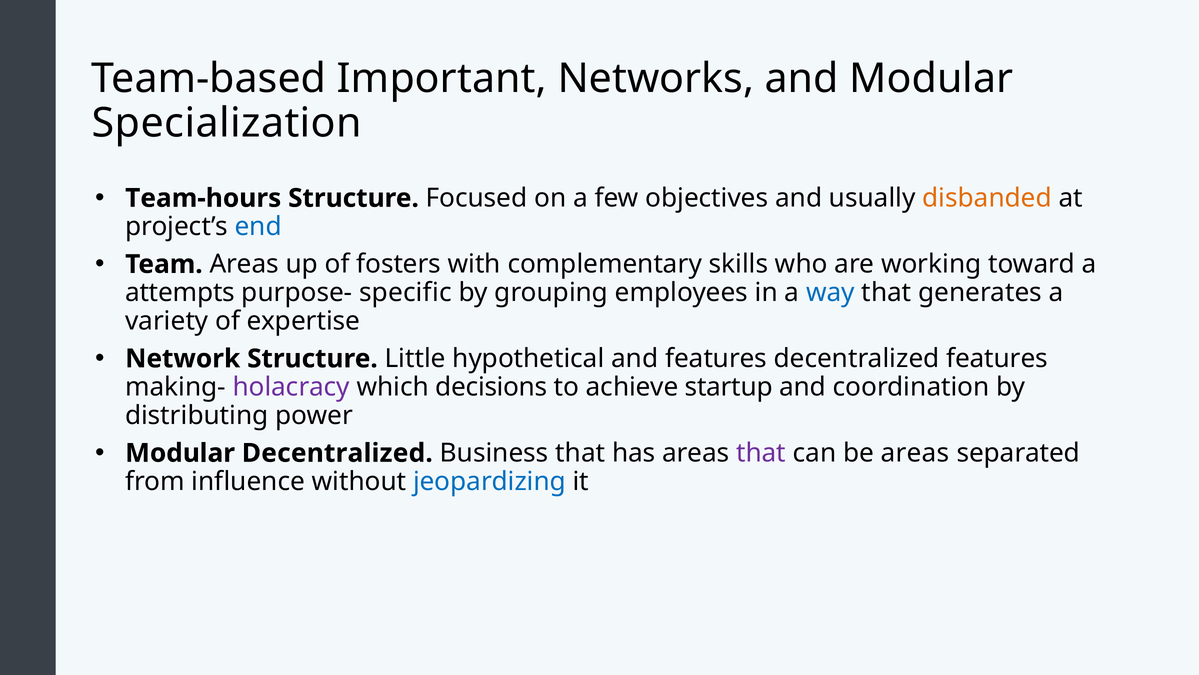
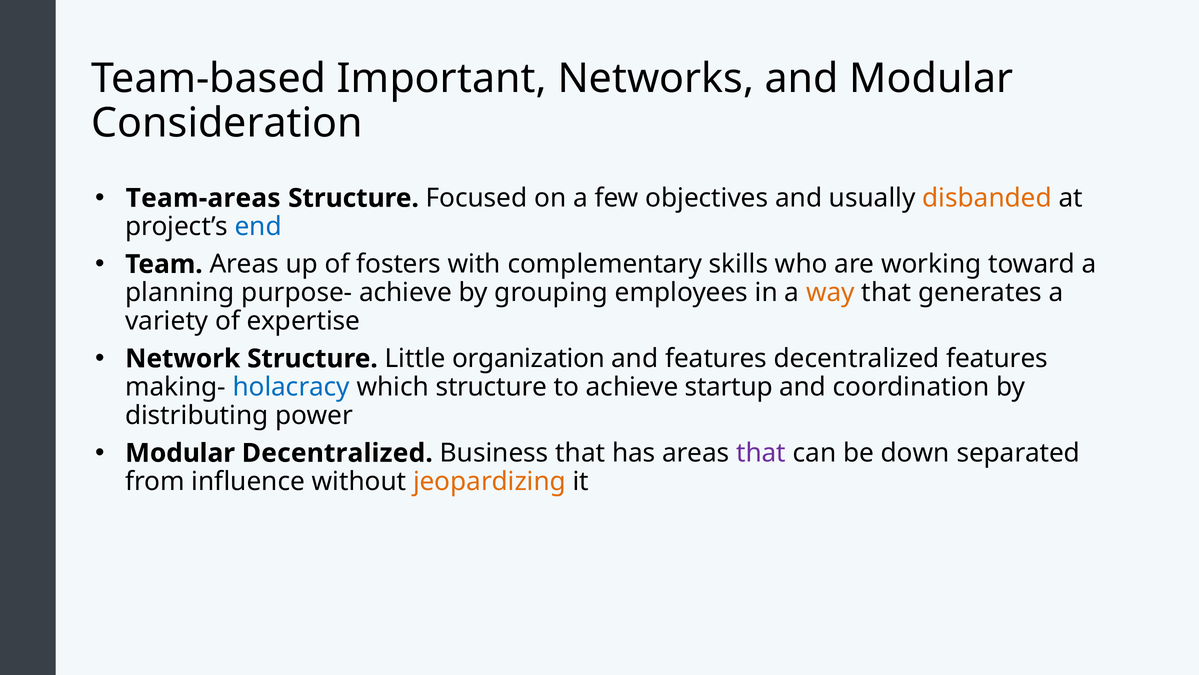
Specialization: Specialization -> Consideration (227, 123)
Team-hours: Team-hours -> Team-areas (203, 198)
attempts: attempts -> planning (180, 292)
purpose- specific: specific -> achieve (406, 292)
way colour: blue -> orange (830, 292)
hypothetical: hypothetical -> organization (529, 358)
holacracy colour: purple -> blue (291, 387)
which decisions: decisions -> structure (491, 387)
be areas: areas -> down (915, 453)
jeopardizing colour: blue -> orange (489, 481)
